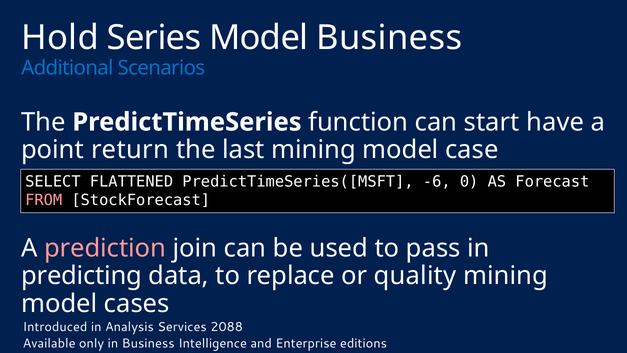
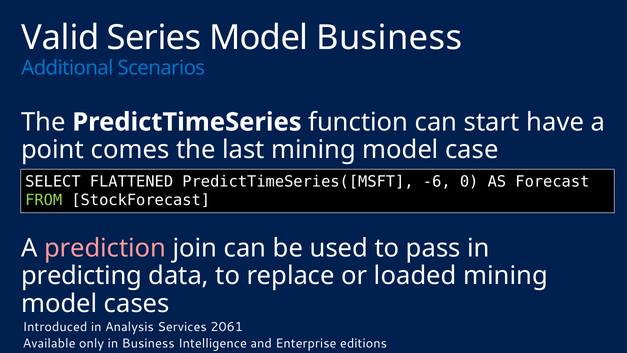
Hold: Hold -> Valid (60, 38)
return: return -> comes (130, 150)
FROM colour: pink -> light green (44, 200)
quality: quality -> loaded (415, 276)
2088: 2088 -> 2061 (227, 327)
